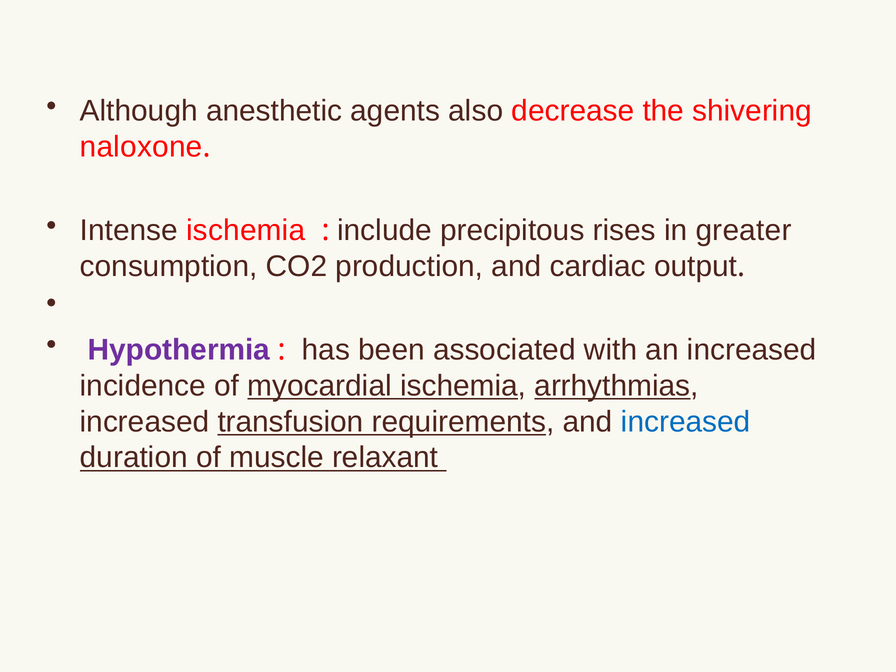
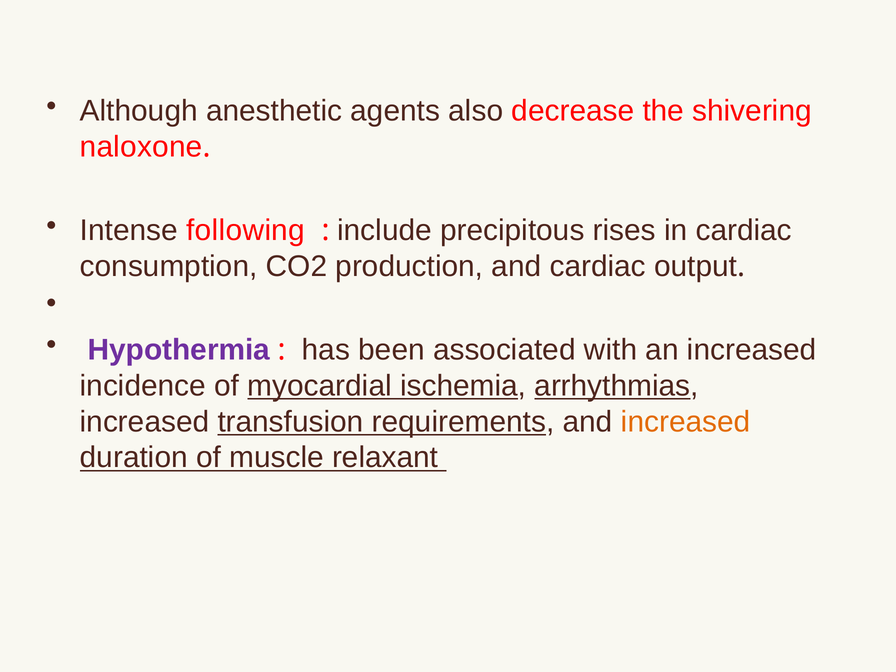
Intense ischemia: ischemia -> following (246, 231)
in greater: greater -> cardiac (744, 231)
increased colour: blue -> orange (686, 422)
